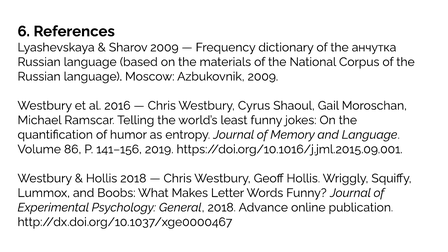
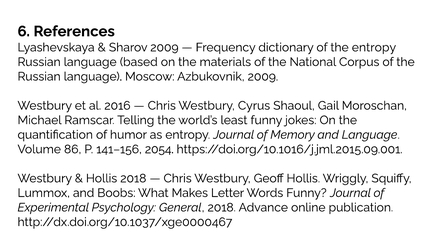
the анчутка: анчутка -> entropy (374, 47)
2019: 2019 -> 2054 (159, 149)
